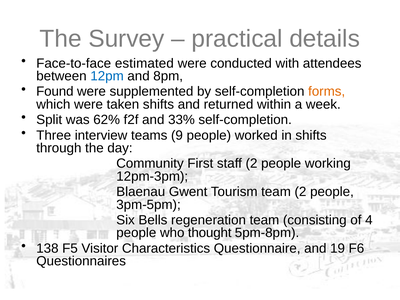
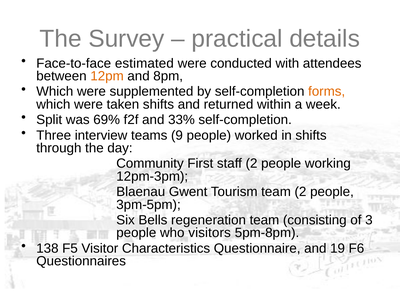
12pm colour: blue -> orange (107, 76)
Found: Found -> Which (55, 92)
62%: 62% -> 69% (107, 120)
4: 4 -> 3 (369, 220)
thought: thought -> visitors (210, 233)
